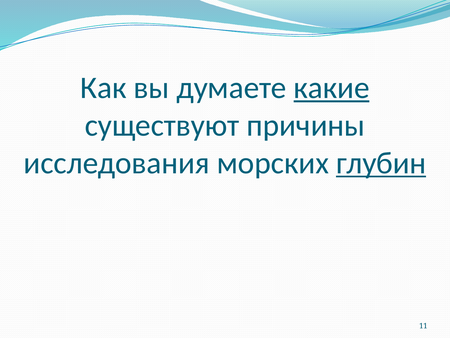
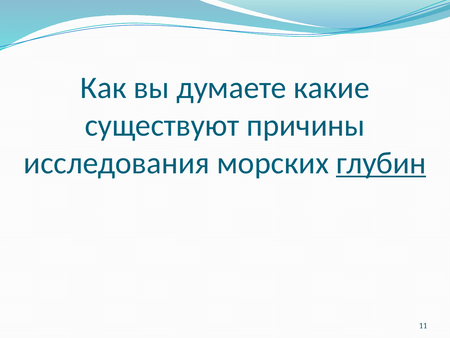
какие underline: present -> none (332, 88)
